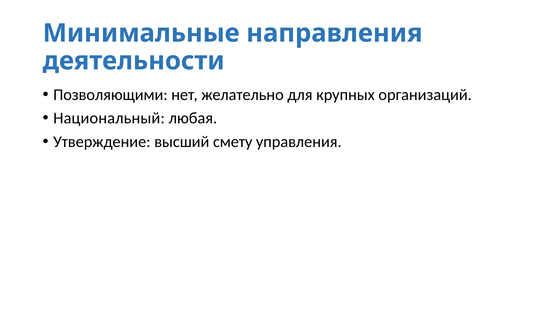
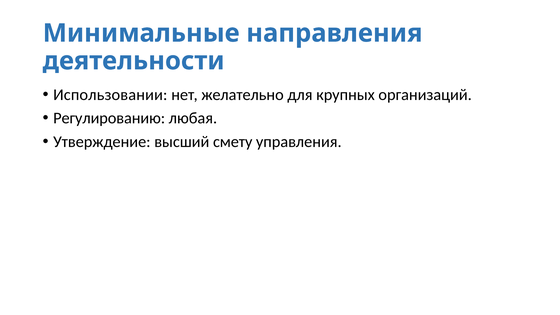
Позволяющими: Позволяющими -> Использовании (110, 95)
Национальный: Национальный -> Регулированию (109, 118)
